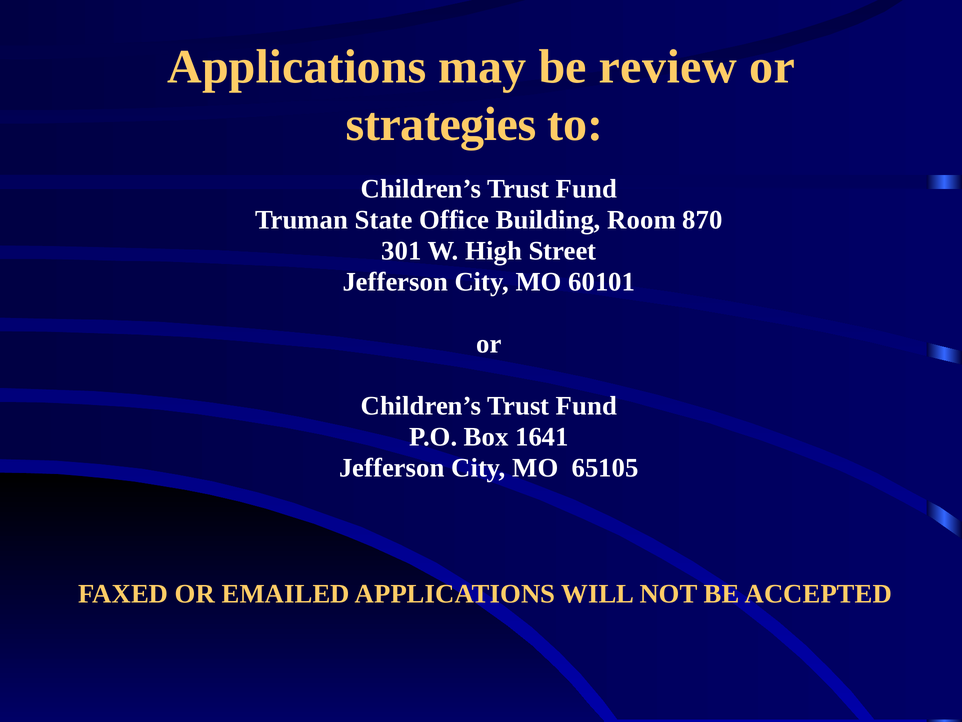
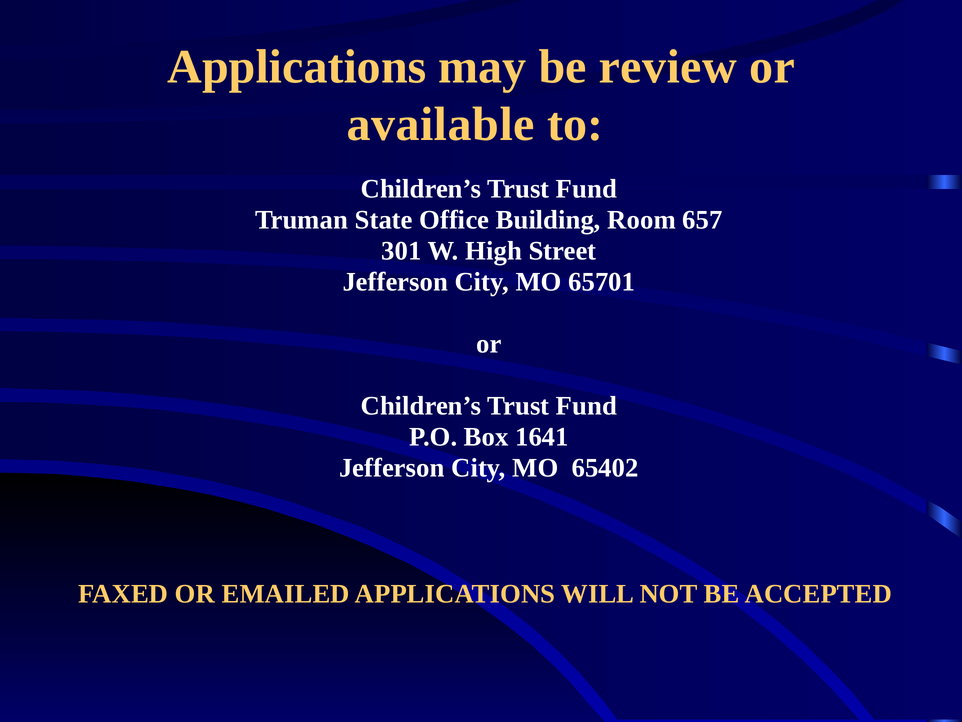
strategies: strategies -> available (441, 124)
870: 870 -> 657 (702, 220)
60101: 60101 -> 65701 (602, 282)
65105: 65105 -> 65402 (605, 468)
